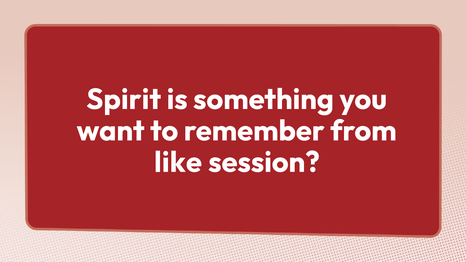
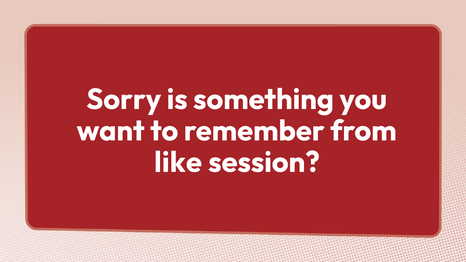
Spirit: Spirit -> Sorry (124, 99)
